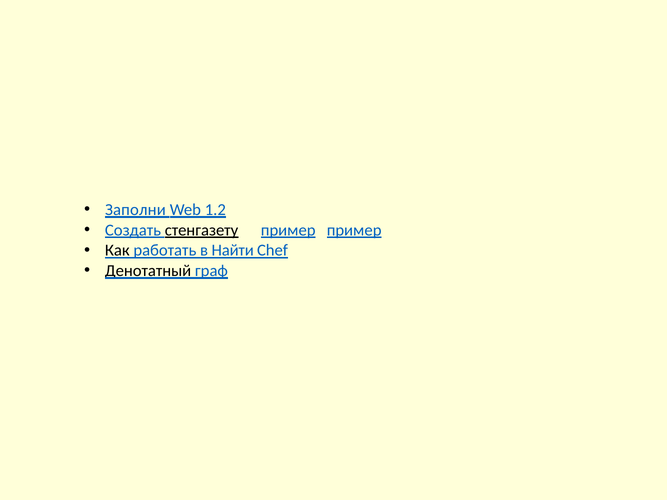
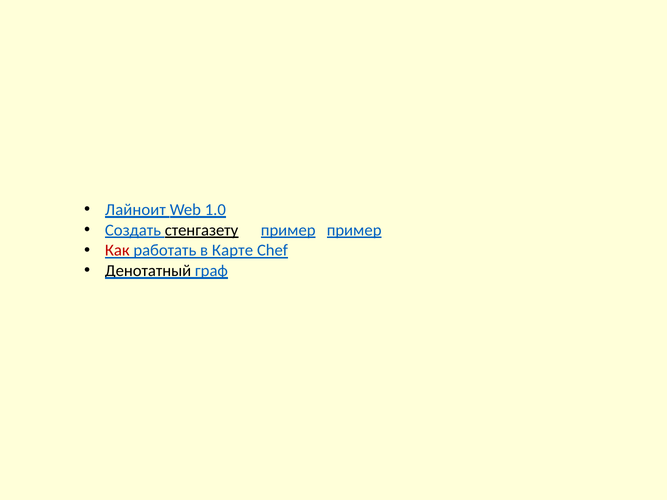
Заполни: Заполни -> Лайноит (135, 210)
1.2: 1.2 -> 1.0 (215, 210)
Как colour: black -> red (117, 250)
Найти: Найти -> Карте (233, 250)
